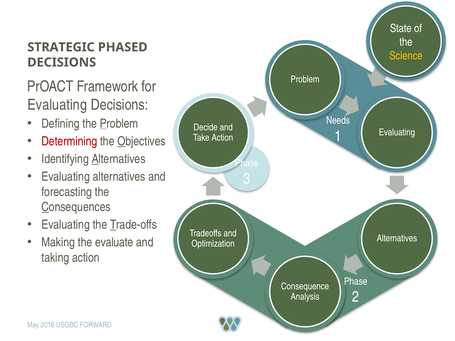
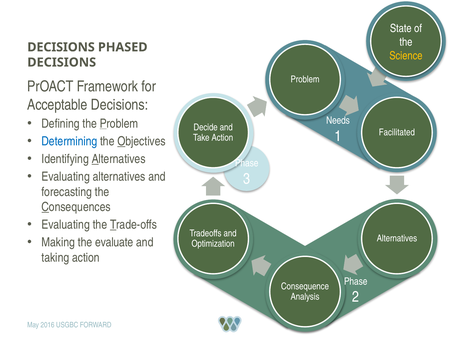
STRATEGIC: STRATEGIC -> DECISIONS (61, 47)
Evaluating: Evaluating -> Acceptable (57, 105)
Evaluating: Evaluating -> Facilitated (397, 133)
Determining colour: red -> blue (69, 142)
